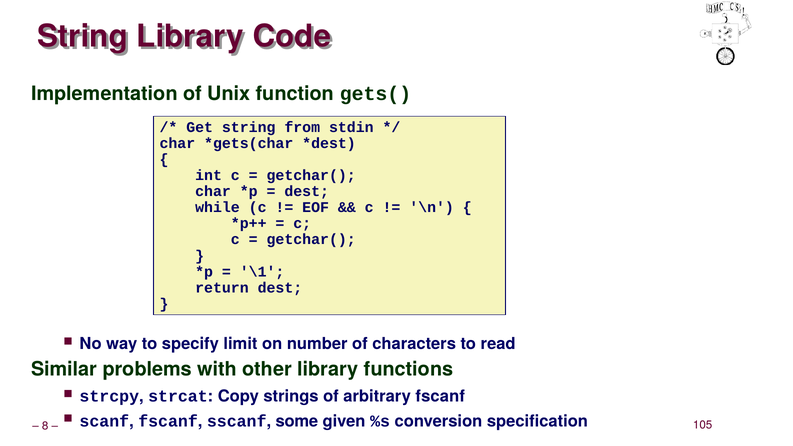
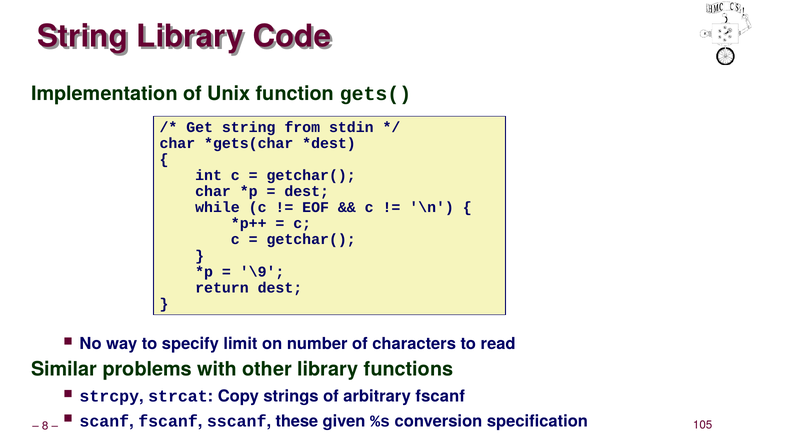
\1: \1 -> \9 (262, 272)
some: some -> these (297, 421)
